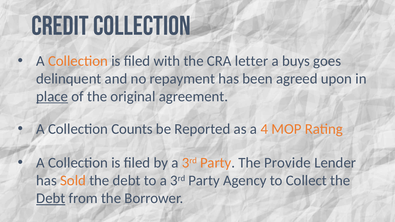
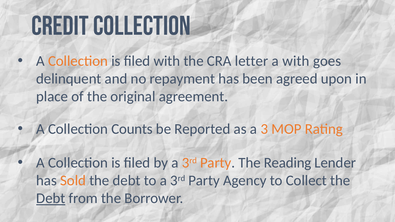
a buys: buys -> with (296, 61)
place underline: present -> none (52, 97)
4: 4 -> 3 (264, 129)
Provide: Provide -> Reading (288, 163)
